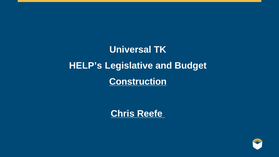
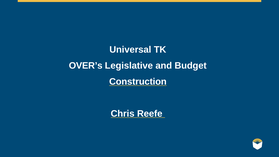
HELP’s: HELP’s -> OVER’s (86, 66)
